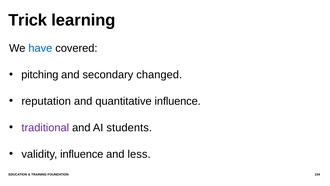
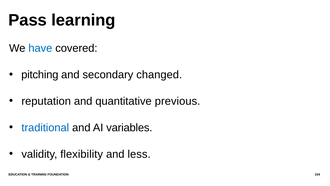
Trick: Trick -> Pass (28, 20)
quantitative influence: influence -> previous (178, 101)
traditional colour: purple -> blue (45, 127)
students: students -> variables (129, 127)
validity influence: influence -> flexibility (82, 154)
